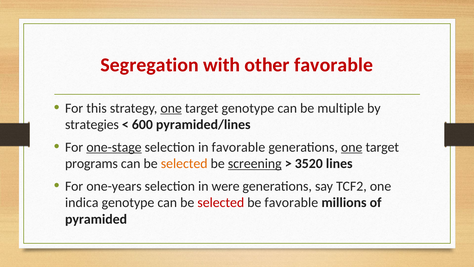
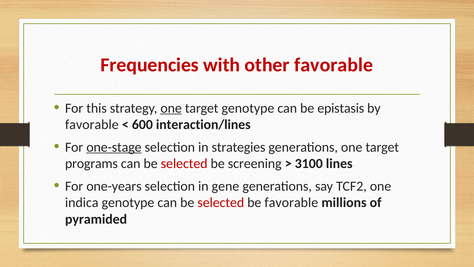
Segregation: Segregation -> Frequencies (150, 65)
multiple: multiple -> epistasis (341, 108)
strategies: strategies -> favorable (92, 125)
pyramided/lines: pyramided/lines -> interaction/lines (203, 125)
in favorable: favorable -> strategies (239, 147)
one underline: present -> none (352, 147)
selected colour: orange -> red (184, 163)
screening underline: present -> none (255, 163)
3520: 3520 -> 3100 (309, 163)
were: were -> gene (225, 186)
